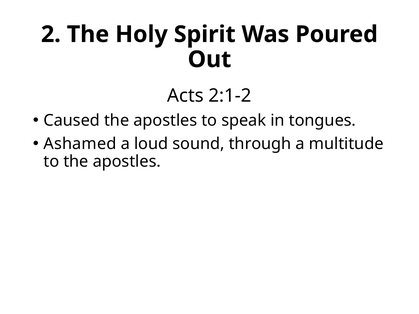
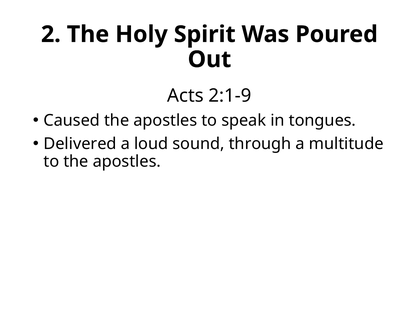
2:1-2: 2:1-2 -> 2:1-9 (230, 96)
Ashamed: Ashamed -> Delivered (80, 144)
